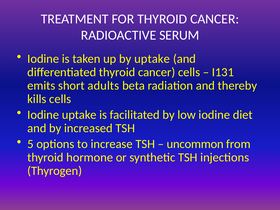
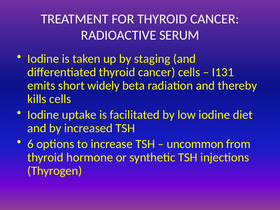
by uptake: uptake -> staging (152, 59)
adults: adults -> widely (103, 86)
5: 5 -> 6 (30, 144)
